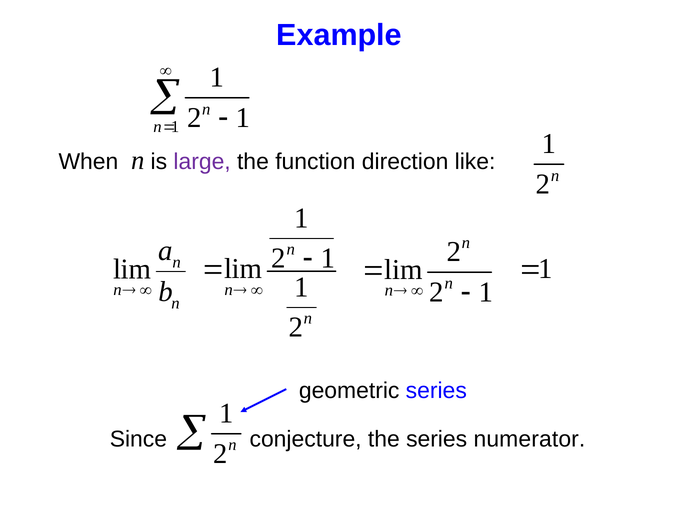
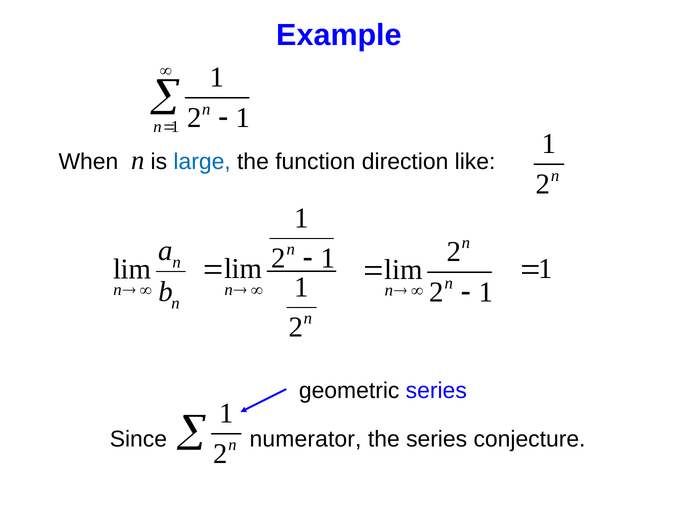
large colour: purple -> blue (202, 162)
conjecture: conjecture -> numerator (306, 439)
numerator: numerator -> conjecture (529, 439)
